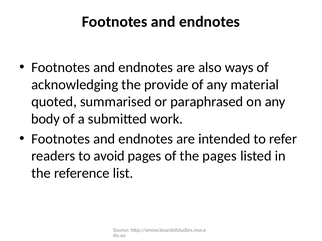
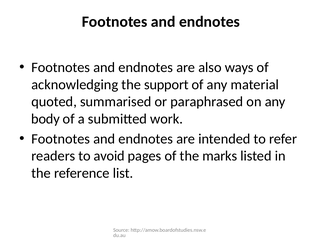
provide: provide -> support (166, 85)
the pages: pages -> marks (220, 156)
